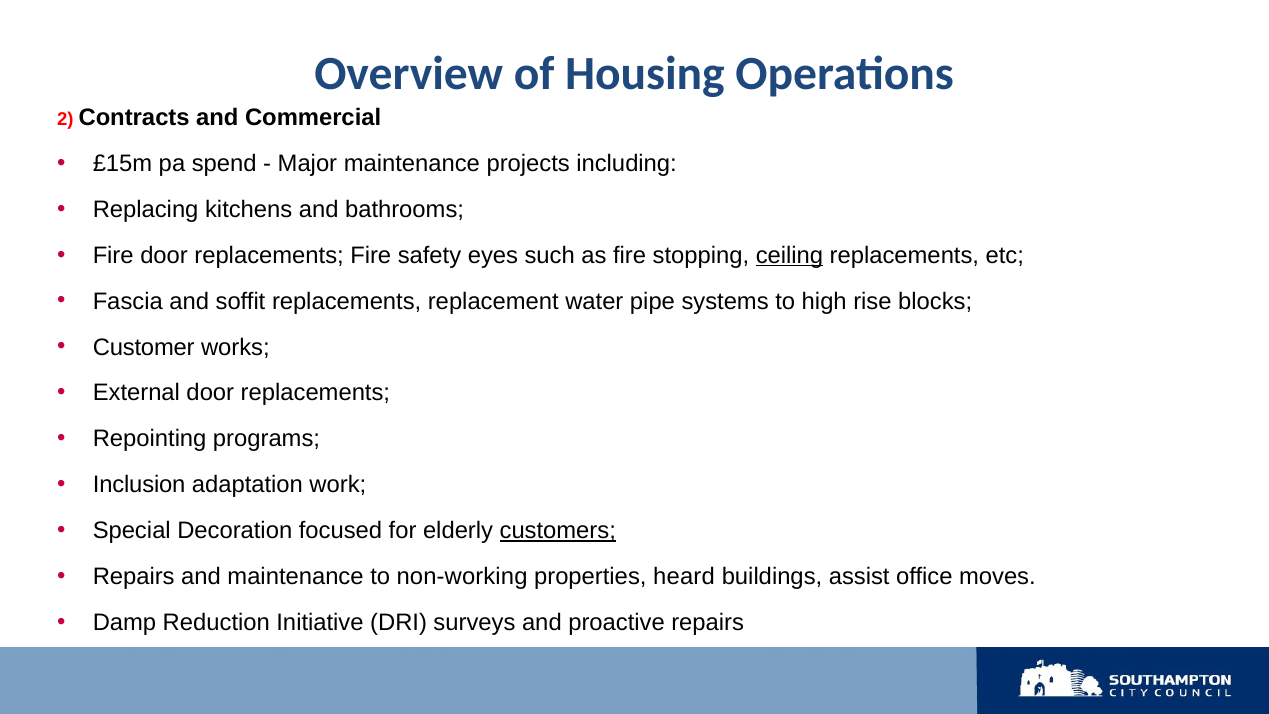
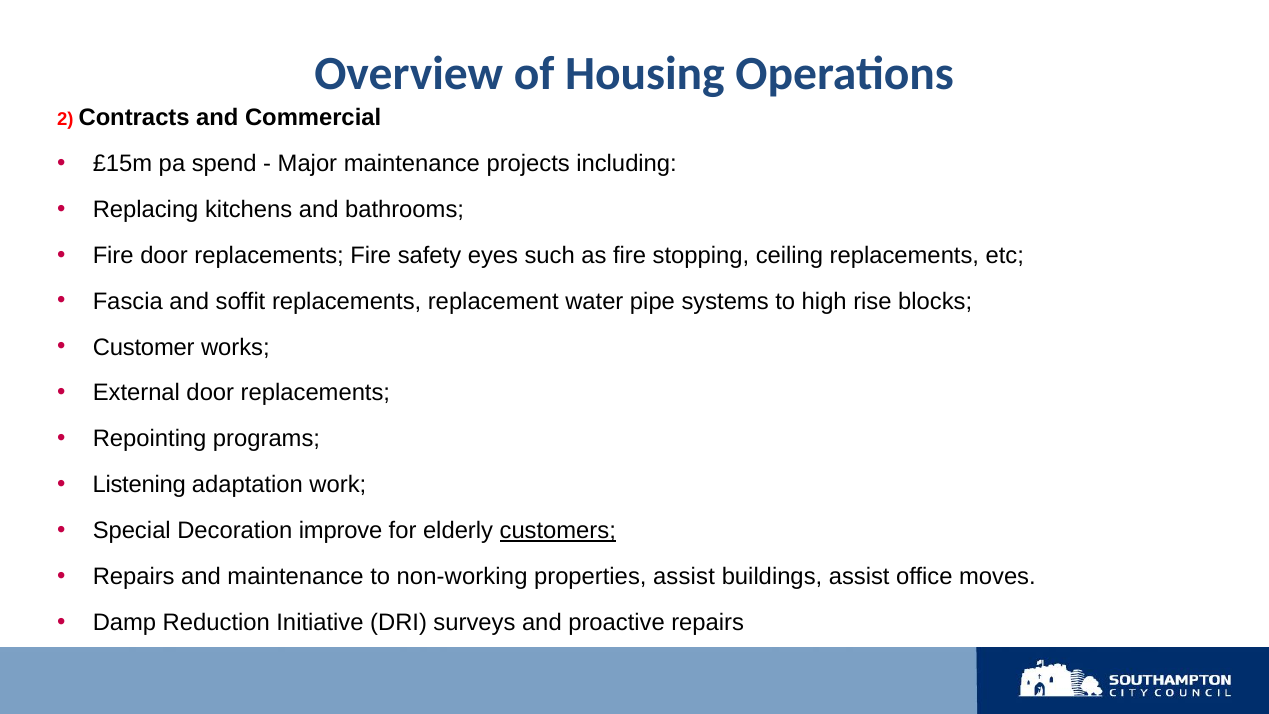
ceiling underline: present -> none (789, 255)
Inclusion: Inclusion -> Listening (139, 485)
focused: focused -> improve (341, 531)
properties heard: heard -> assist (684, 576)
